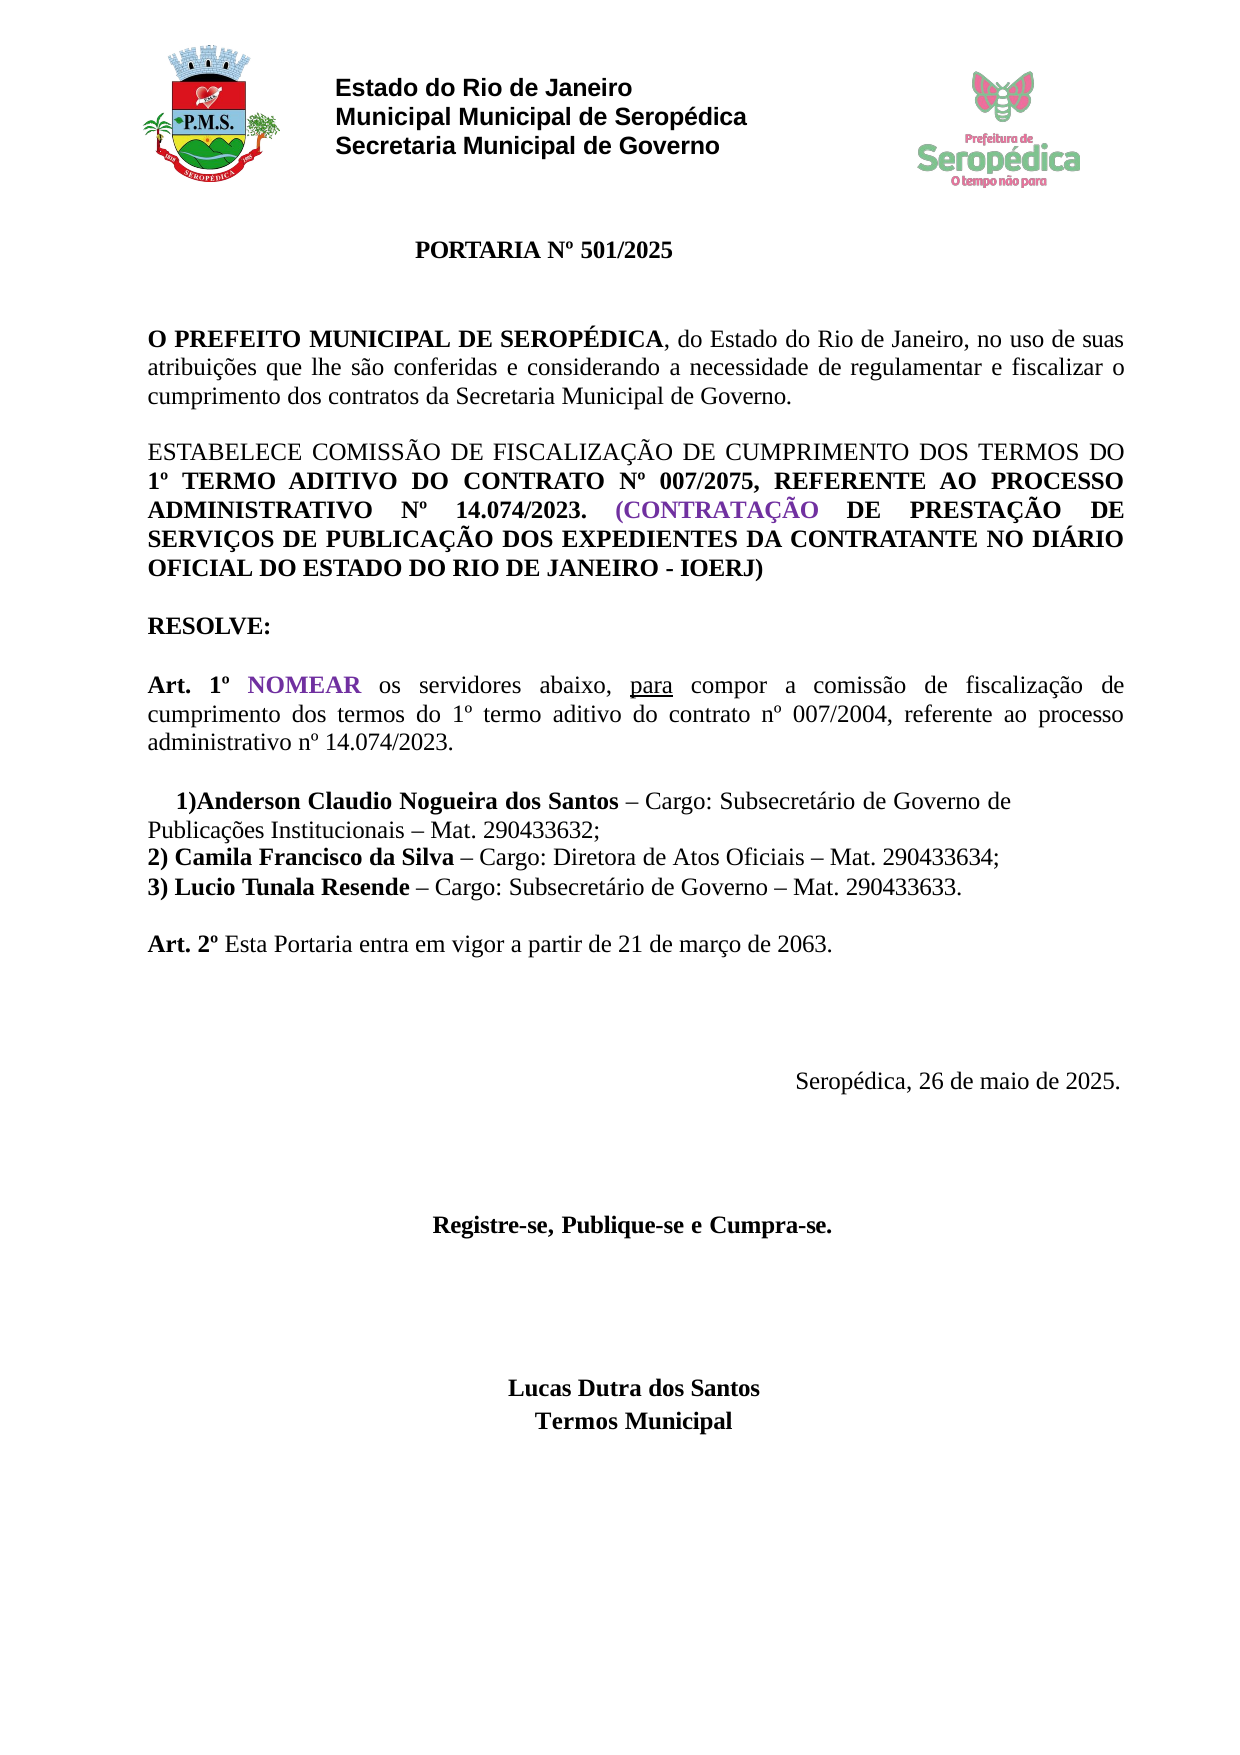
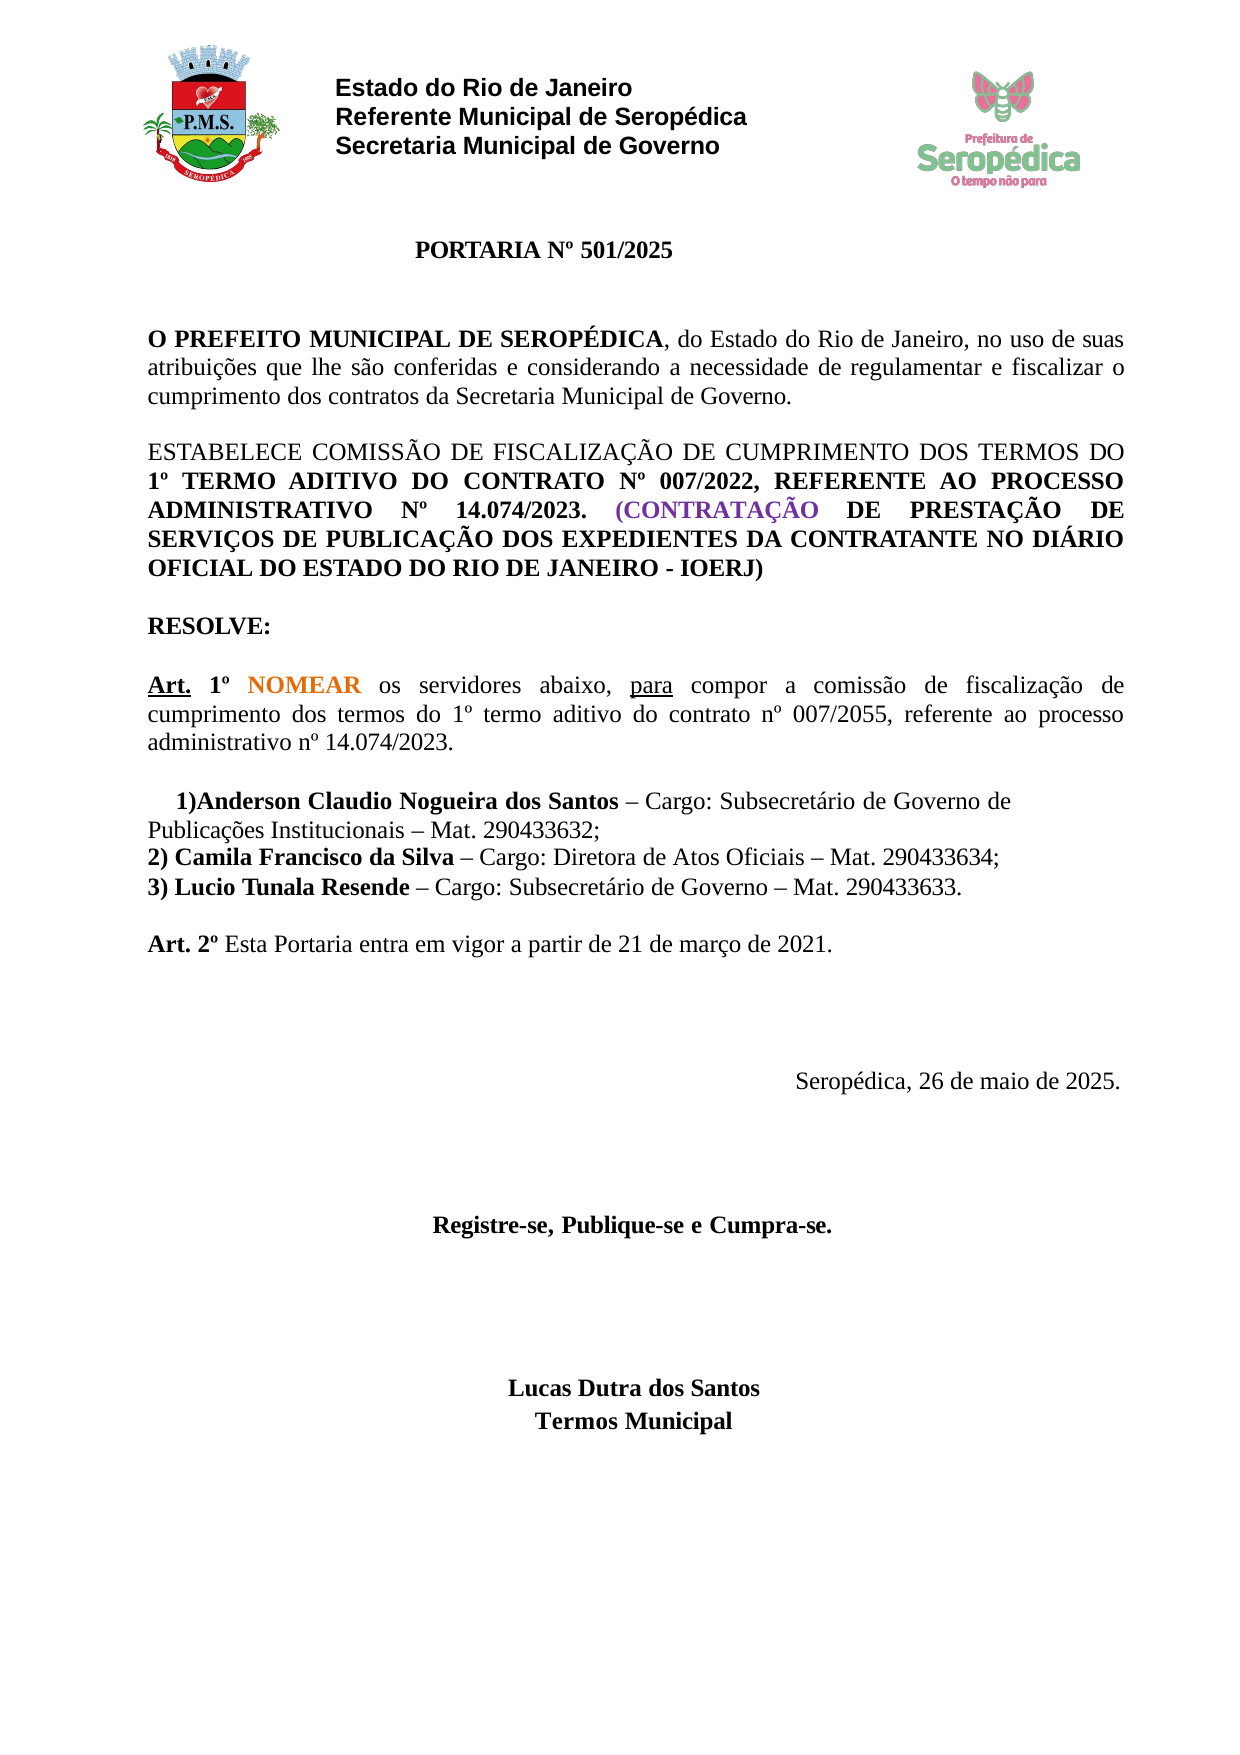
Municipal: Municipal -> Referente (393, 117)
007/2075: 007/2075 -> 007/2022 (710, 481)
Art underline: none -> present (170, 685)
NOMEAR colour: purple -> orange (305, 685)
007/2004: 007/2004 -> 007/2055 (843, 714)
2063: 2063 -> 2021 (805, 944)
